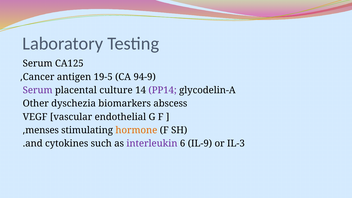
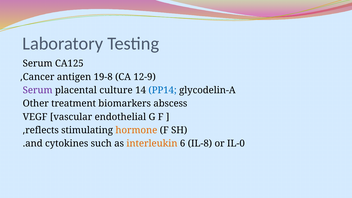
19-5: 19-5 -> 19-8 (103, 77)
94-9: 94-9 -> 12-9 (145, 77)
PP14 colour: purple -> blue (163, 90)
dyschezia: dyschezia -> treatment (74, 104)
menses: menses -> reflects (42, 130)
interleukin colour: purple -> orange (152, 144)
IL-9: IL-9 -> IL-8 (200, 144)
IL-3: IL-3 -> IL-0 (236, 144)
